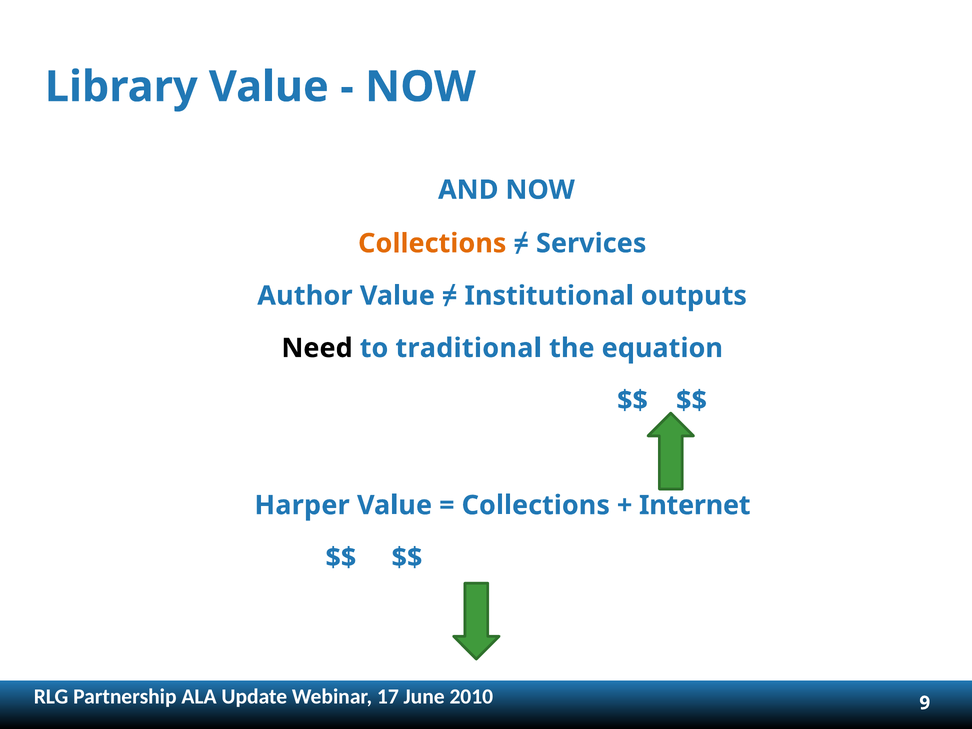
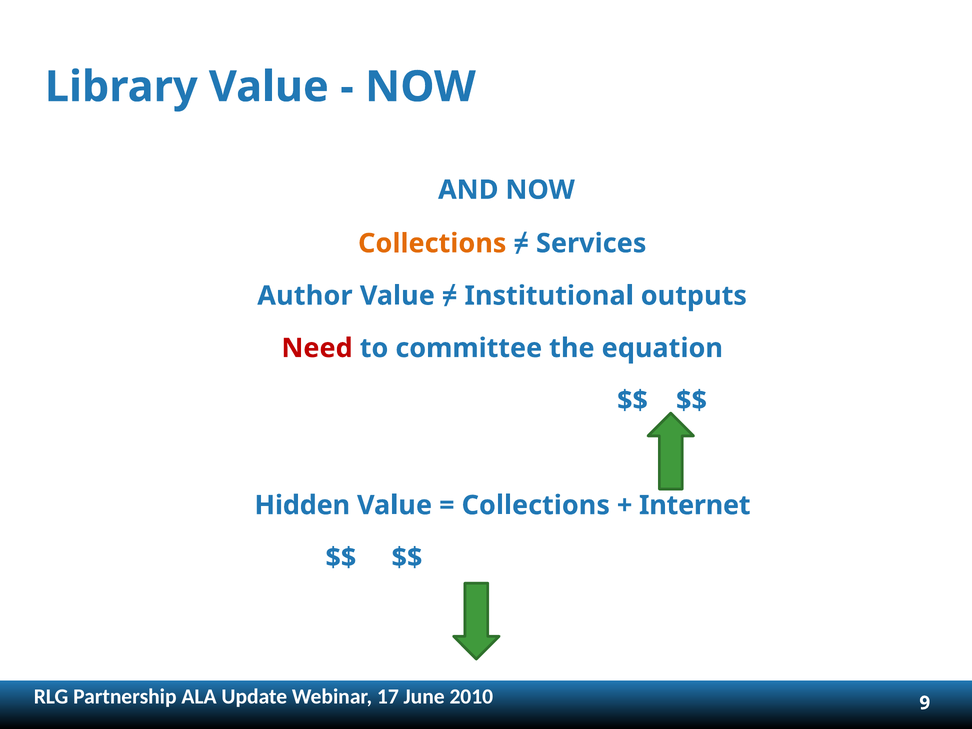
Need colour: black -> red (317, 348)
traditional: traditional -> committee (469, 348)
Harper: Harper -> Hidden (302, 505)
